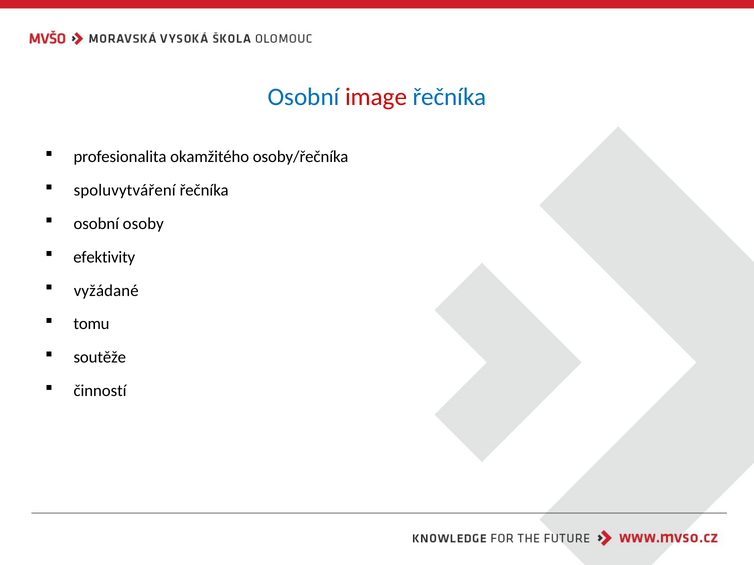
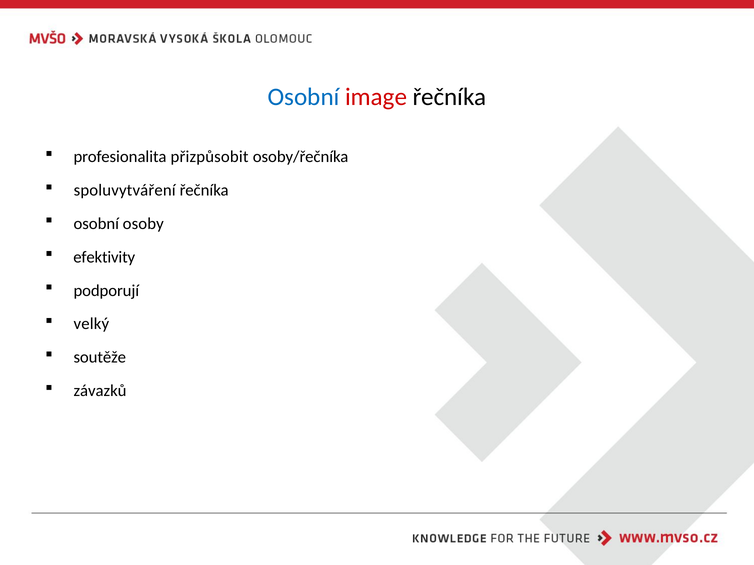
řečníka colour: blue -> black (450, 97)
okamžitého: okamžitého -> přizpůsobit (210, 157)
vyžádané: vyžádané -> podporují (106, 291)
tomu: tomu -> velký (91, 324)
činností: činností -> závazků (100, 391)
